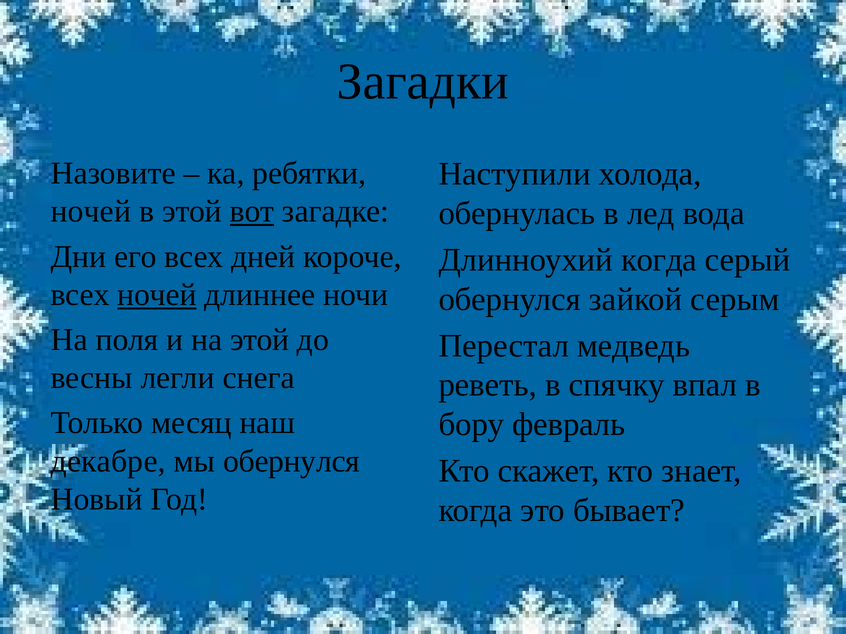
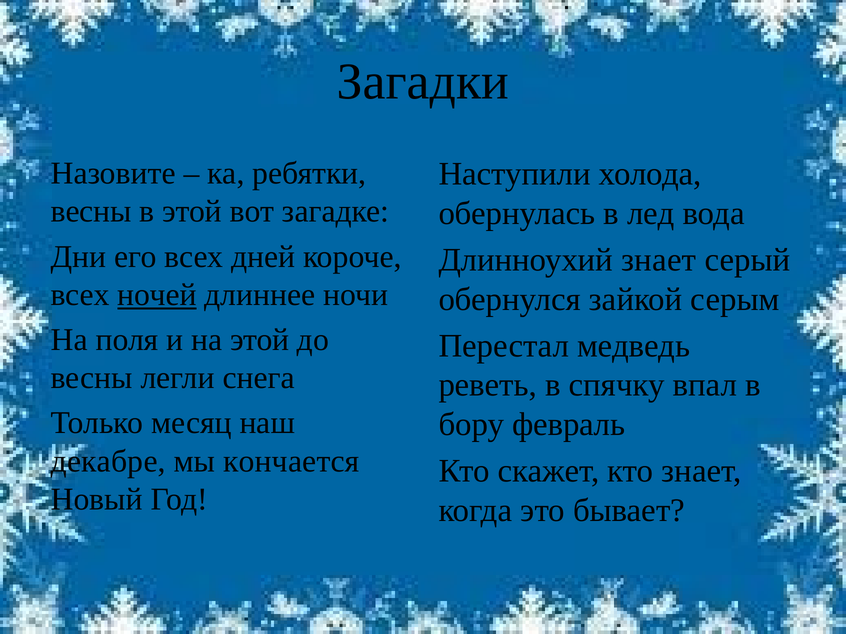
ночей: ночей -> весны (91, 212)
вот underline: present -> none (252, 212)
Длинноухий когда: когда -> знает (659, 260)
мы обернулся: обернулся -> кончается (291, 461)
